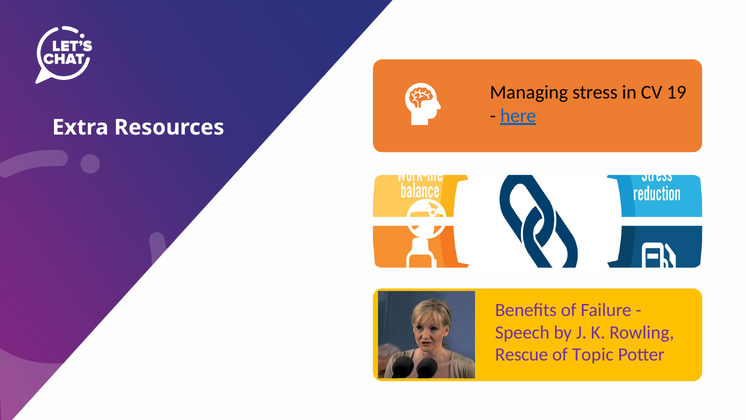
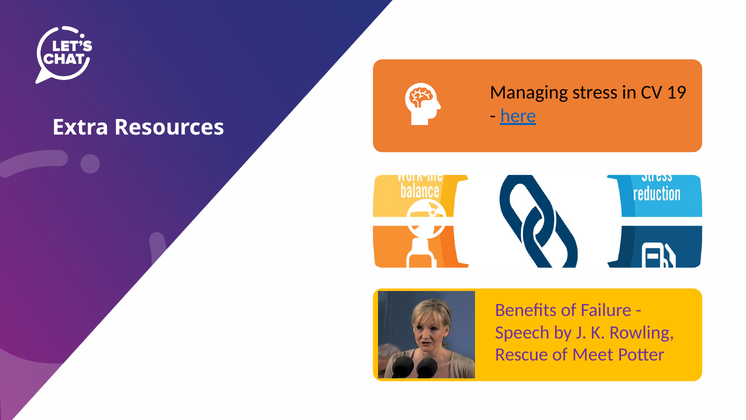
Topic: Topic -> Meet (593, 354)
